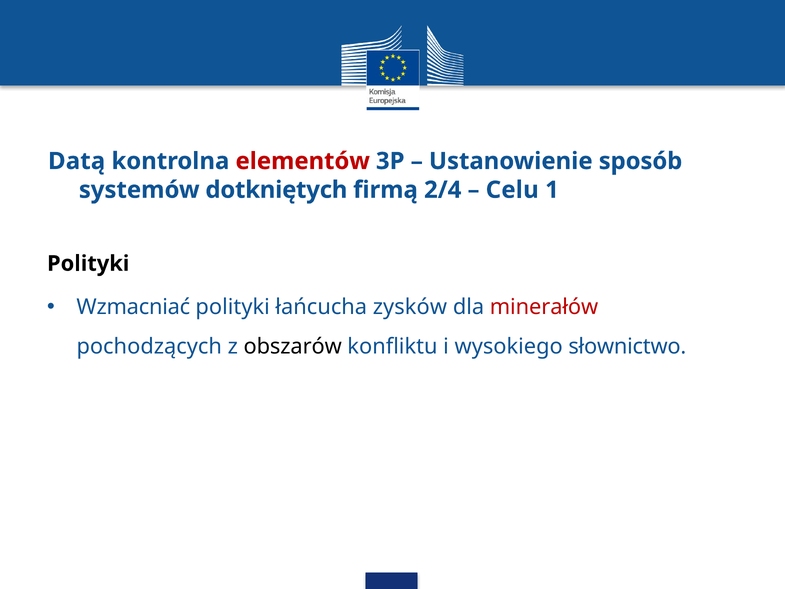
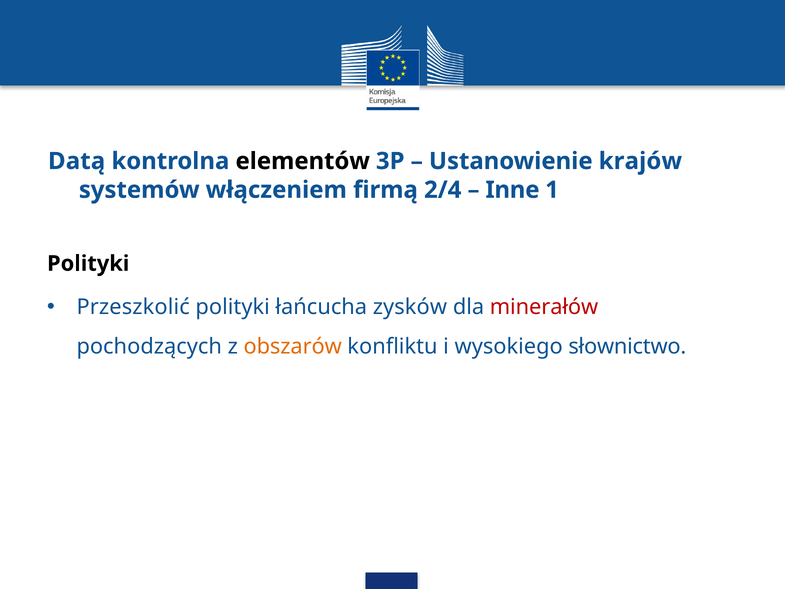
elementów colour: red -> black (303, 161)
sposób: sposób -> krajów (640, 161)
dotkniętych: dotkniętych -> włączeniem (276, 190)
Celu: Celu -> Inne (512, 190)
Wzmacniać: Wzmacniać -> Przeszkolić (133, 307)
obszarów colour: black -> orange (293, 346)
